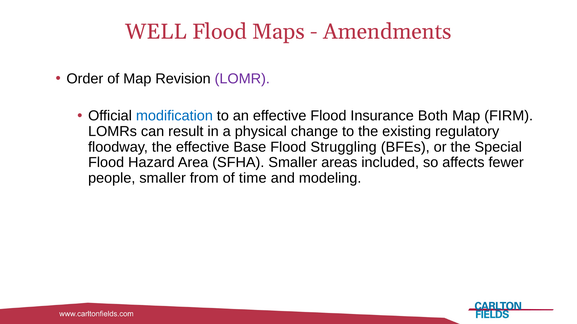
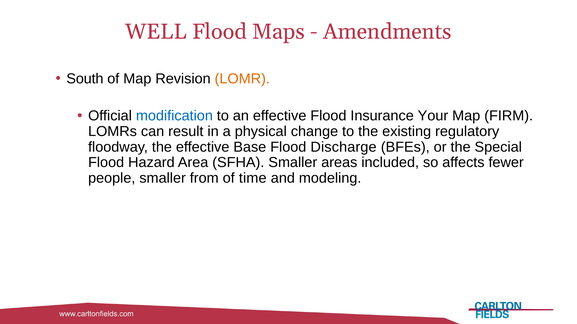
Order: Order -> South (85, 79)
LOMR colour: purple -> orange (242, 79)
Both: Both -> Your (433, 116)
Struggling: Struggling -> Discharge (344, 147)
